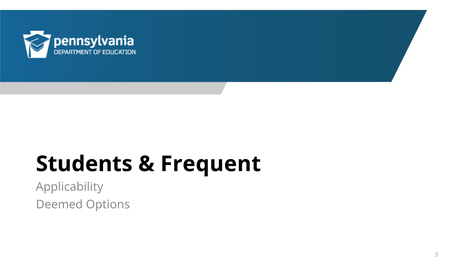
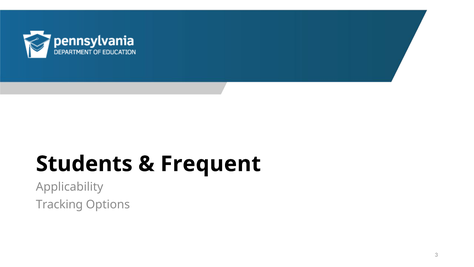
Deemed: Deemed -> Tracking (59, 204)
